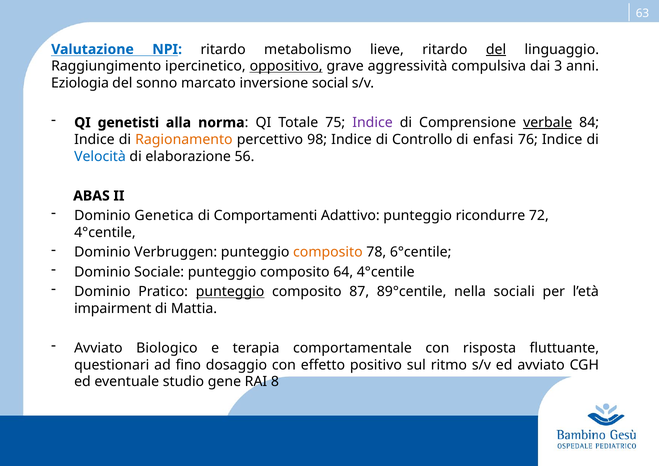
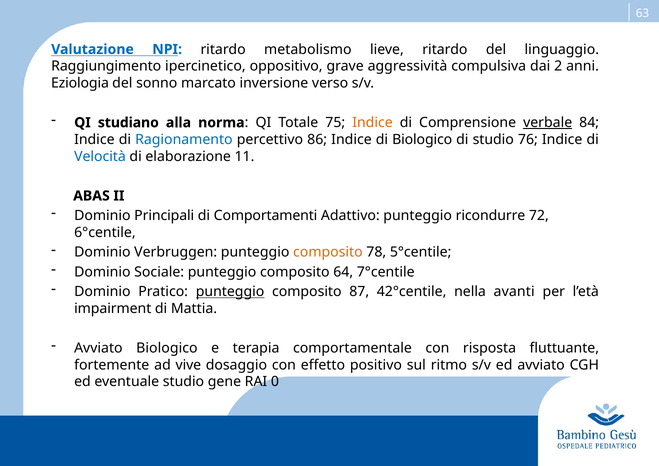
del underline: present -> none (496, 49)
oppositivo underline: present -> none (286, 66)
3: 3 -> 2 (558, 66)
social: social -> verso (330, 83)
genetisti: genetisti -> studiano (128, 123)
Indice colour: purple -> orange (372, 123)
Ragionamento colour: orange -> blue (184, 140)
98: 98 -> 86 (317, 140)
di Controllo: Controllo -> Biologico (422, 140)
di enfasi: enfasi -> studio (493, 140)
56: 56 -> 11 (244, 157)
Genetica: Genetica -> Principali (164, 216)
4°centile: 4°centile -> 6°centile (105, 233)
6°centile: 6°centile -> 5°centile (421, 252)
64 4°centile: 4°centile -> 7°centile (386, 272)
89°centile: 89°centile -> 42°centile (412, 292)
sociali: sociali -> avanti (514, 292)
questionari: questionari -> fortemente (112, 365)
fino: fino -> vive (188, 365)
8: 8 -> 0 (275, 382)
